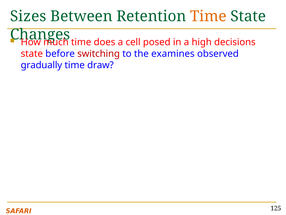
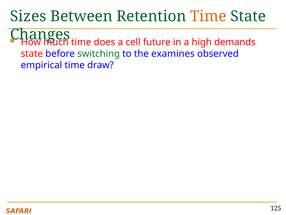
posed: posed -> future (157, 42)
decisions: decisions -> demands (235, 42)
switching colour: red -> green (99, 54)
gradually: gradually -> empirical (41, 65)
